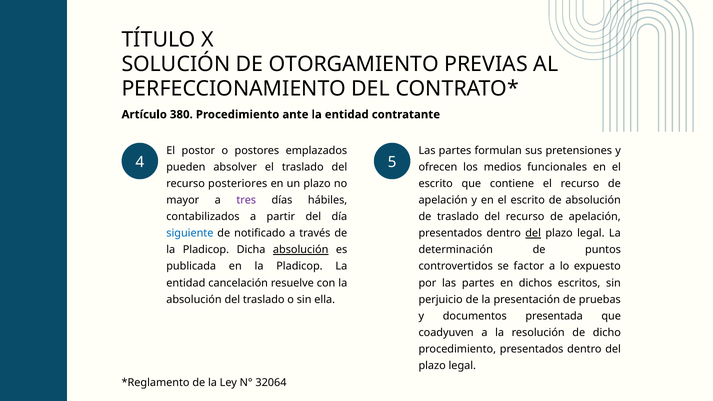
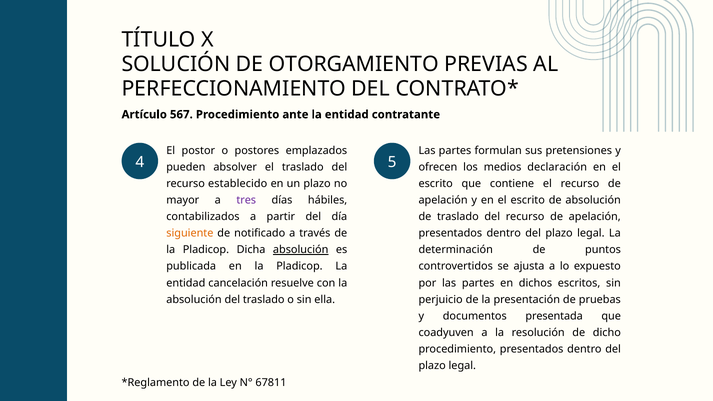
380: 380 -> 567 (181, 115)
funcionales: funcionales -> declaración (557, 167)
posteriores: posteriores -> establecido (238, 184)
siguiente colour: blue -> orange (190, 233)
del underline: present -> none (533, 233)
factor: factor -> ajusta (529, 266)
32064: 32064 -> 67811 (271, 383)
